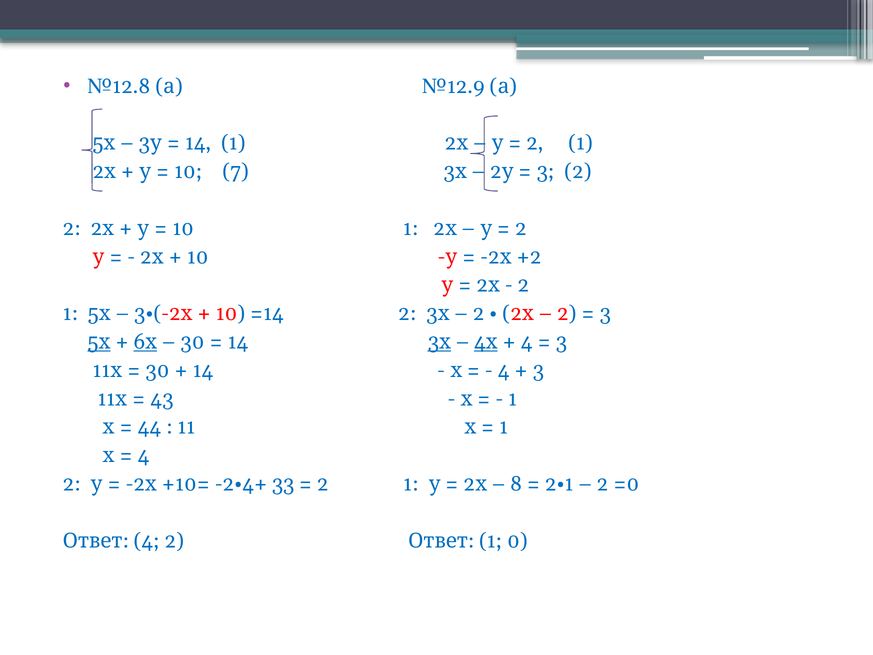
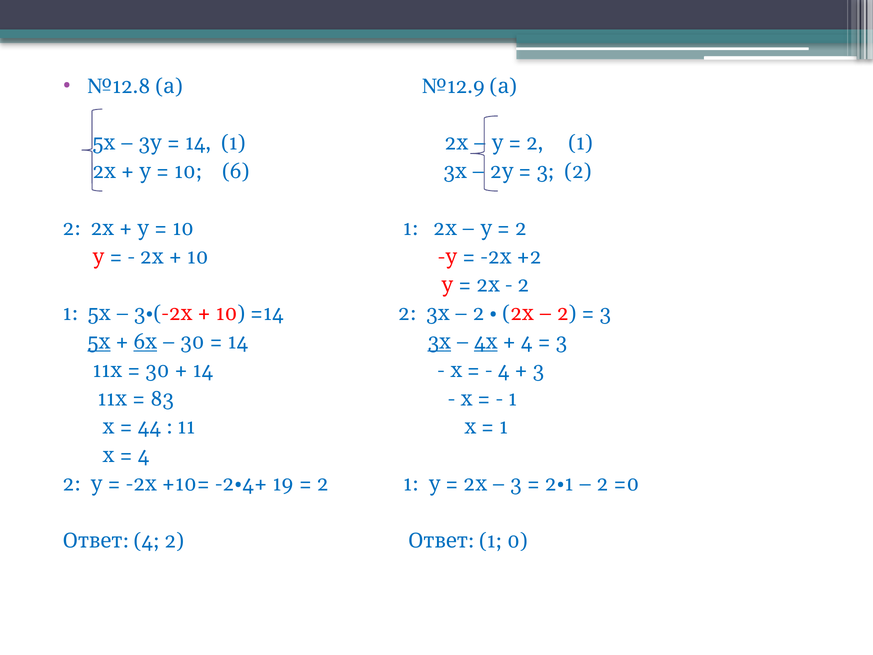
7: 7 -> 6 (236, 171)
43: 43 -> 83 (162, 399)
33: 33 -> 19 (283, 484)
8: 8 -> 3 (516, 484)
